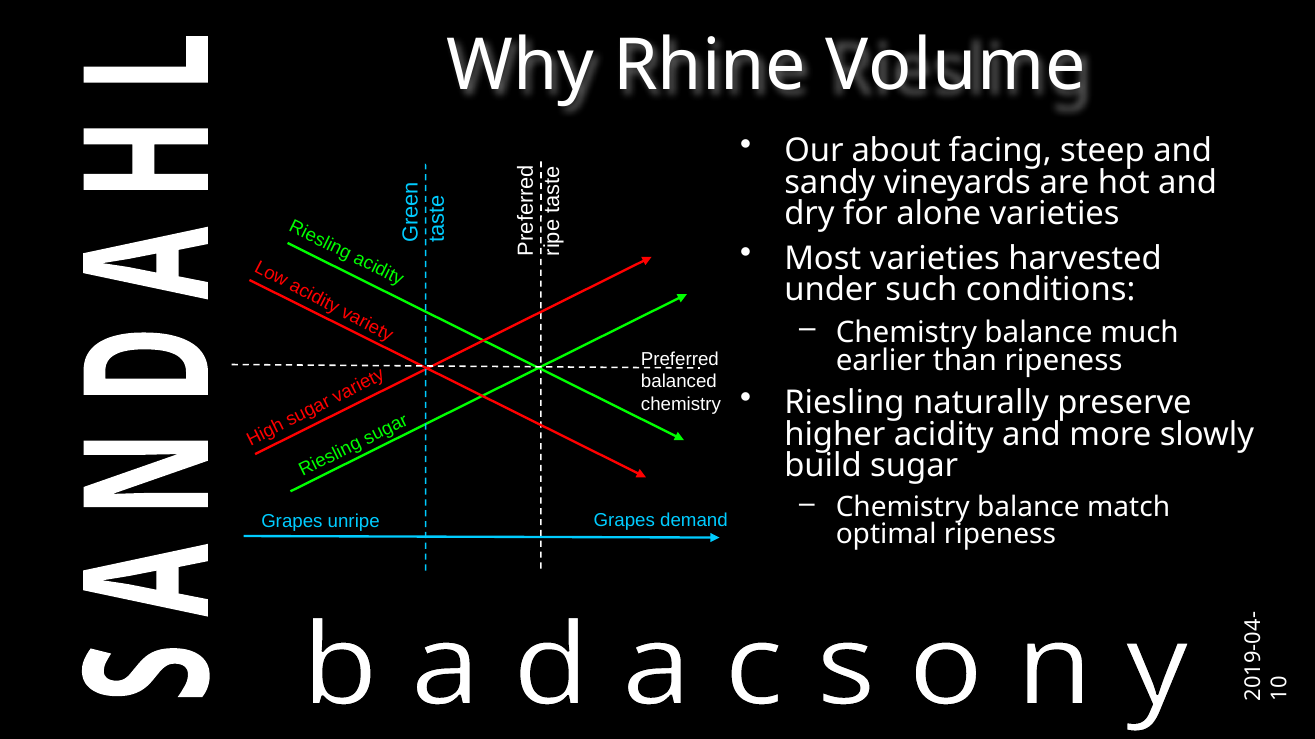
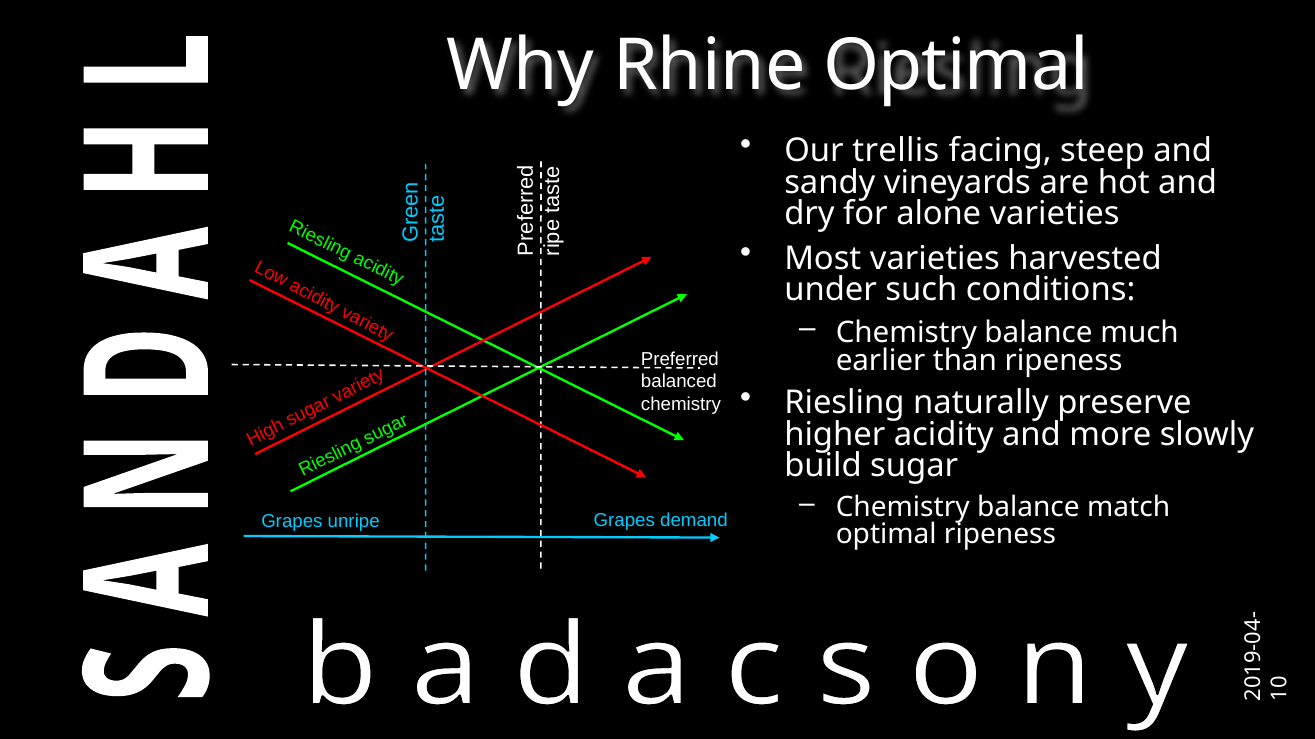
Rhine Volume: Volume -> Optimal (956, 65)
about: about -> trellis (896, 151)
